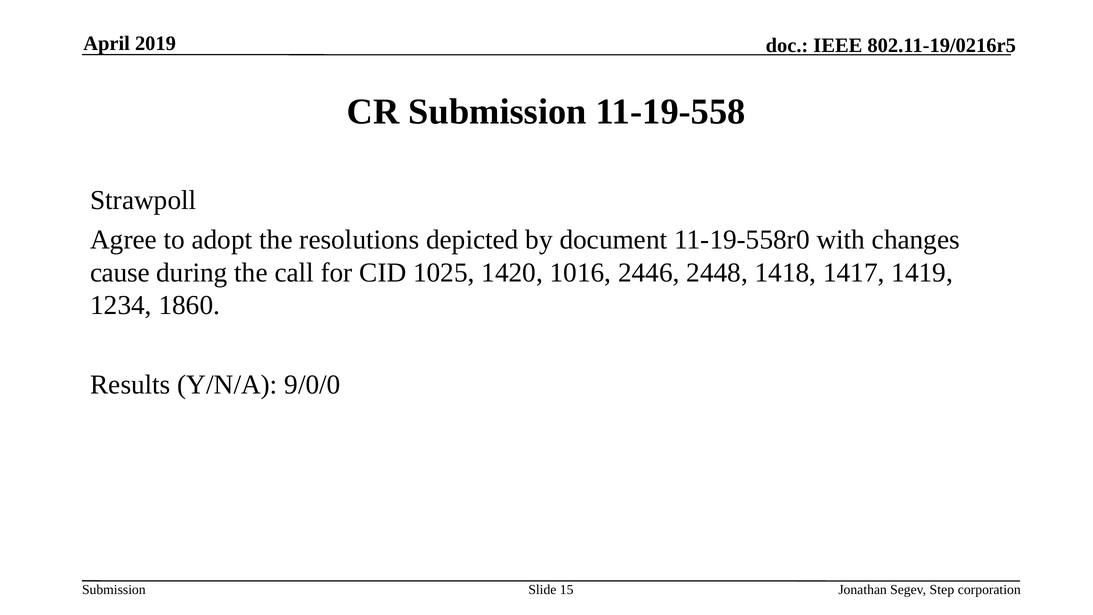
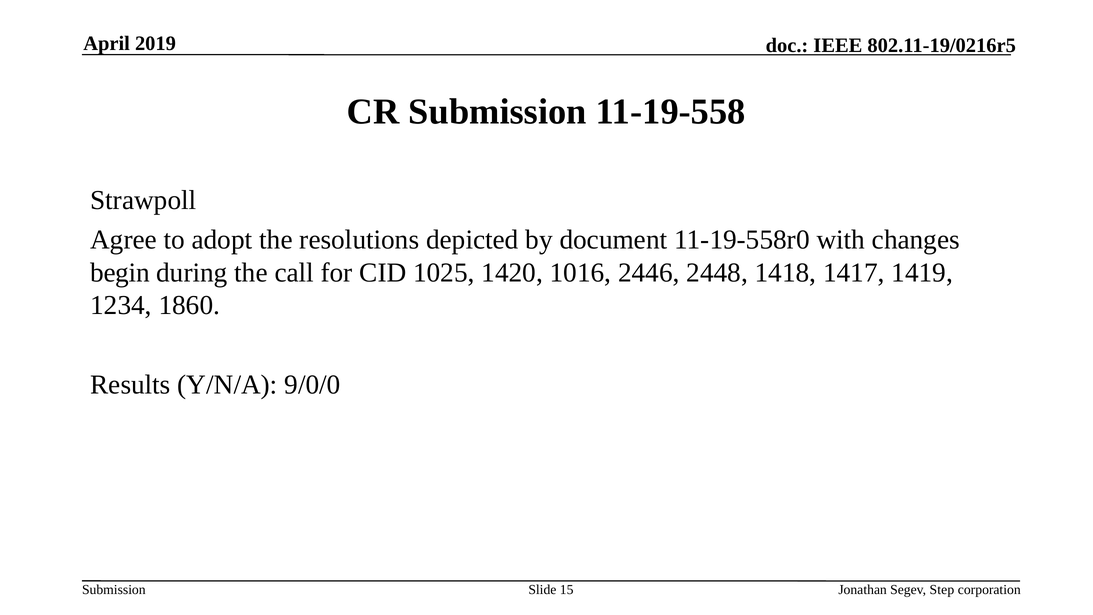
cause: cause -> begin (120, 272)
